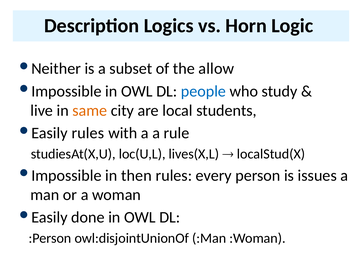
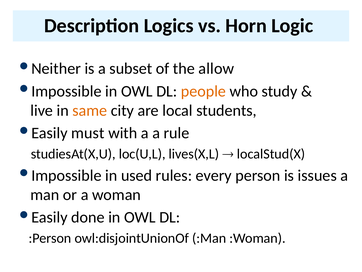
people colour: blue -> orange (203, 91)
rules: rules -> must (88, 133)
then: then -> used (137, 175)
